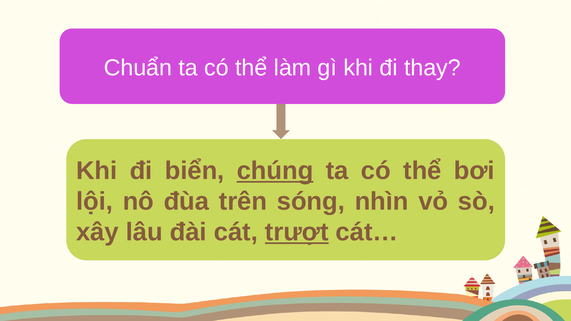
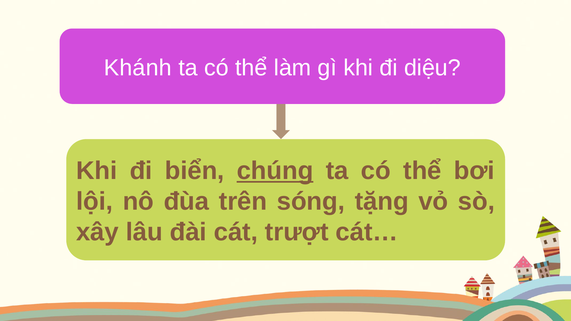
Chuẩn: Chuẩn -> Khánh (138, 68)
thay: thay -> diệu (432, 68)
nhìn: nhìn -> tặng (382, 202)
trượt underline: present -> none (297, 232)
